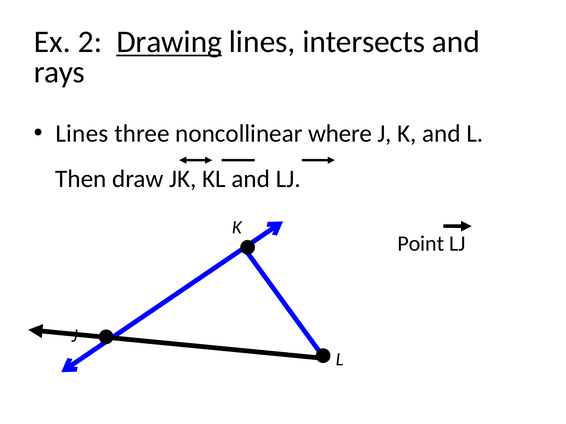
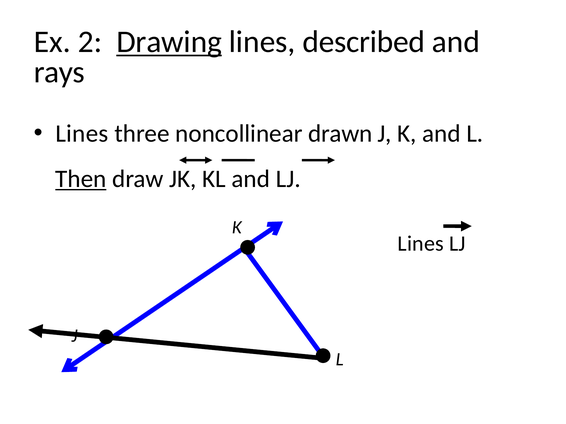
intersects: intersects -> described (364, 42)
where: where -> drawn (340, 134)
Then underline: none -> present (81, 179)
Point: Point -> Lines (421, 244)
